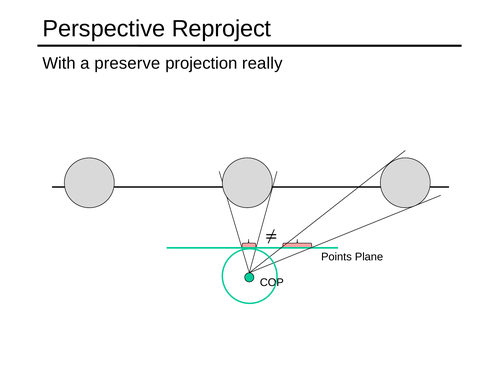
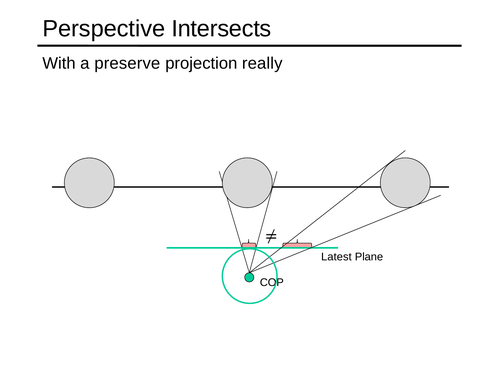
Reproject: Reproject -> Intersects (221, 29)
Points: Points -> Latest (336, 257)
